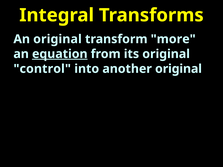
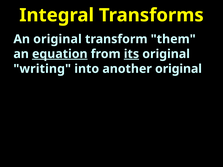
more: more -> them (173, 39)
its underline: none -> present (131, 54)
control: control -> writing (42, 69)
